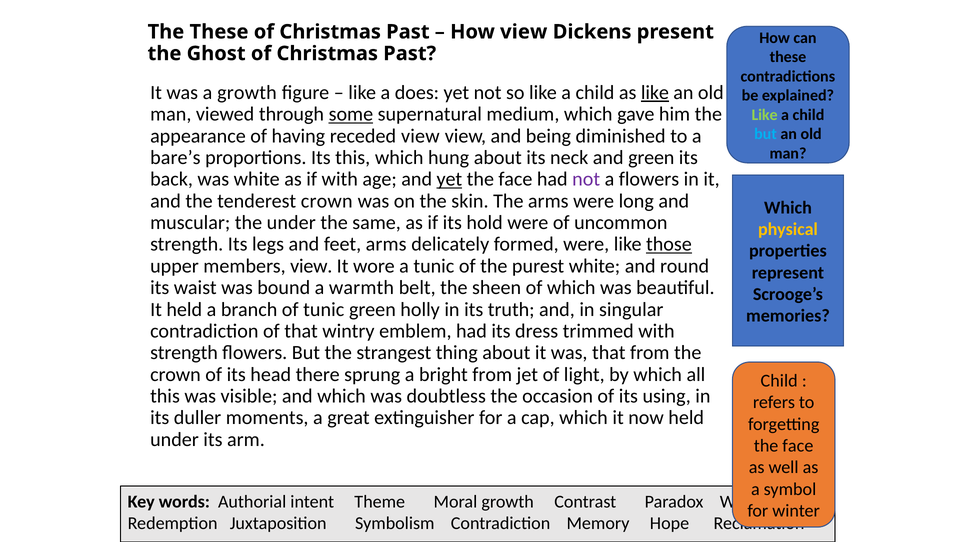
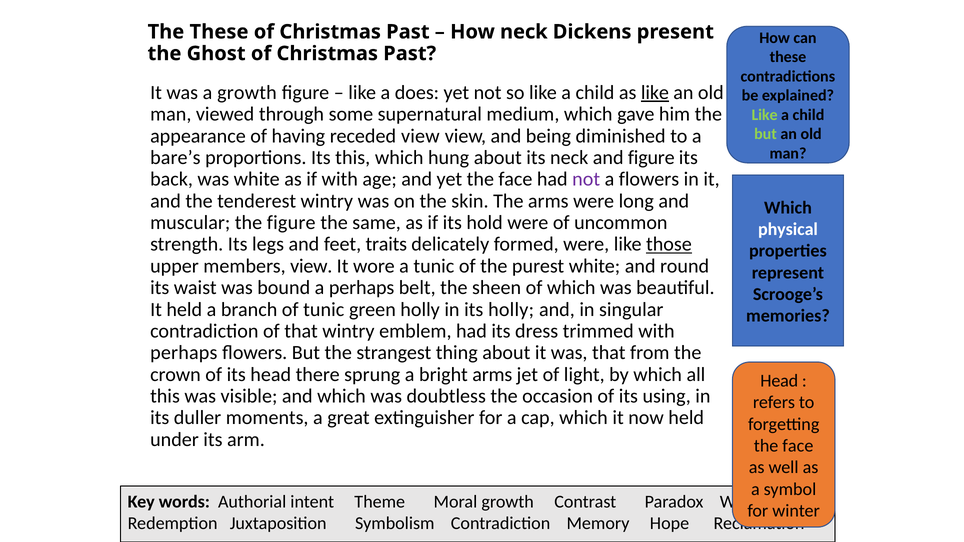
How view: view -> neck (524, 32)
some underline: present -> none (351, 114)
but colour: light blue -> light green (765, 134)
and green: green -> figure (651, 158)
yet underline: present -> none (449, 179)
tenderest crown: crown -> wintry (327, 201)
the under: under -> figure (291, 223)
physical colour: yellow -> white (788, 229)
feet arms: arms -> traits (386, 244)
a warmth: warmth -> perhaps (362, 288)
its truth: truth -> holly (511, 310)
strength: strength -> perhaps (184, 353)
bright from: from -> arms (492, 375)
Child: Child -> Head (779, 381)
